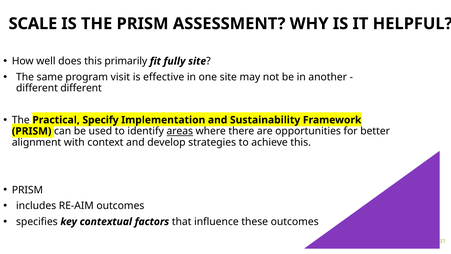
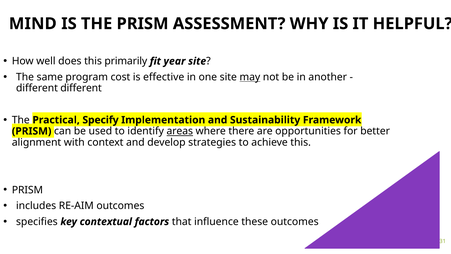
SCALE: SCALE -> MIND (33, 24)
fully: fully -> year (174, 61)
visit: visit -> cost (120, 77)
may underline: none -> present (250, 77)
